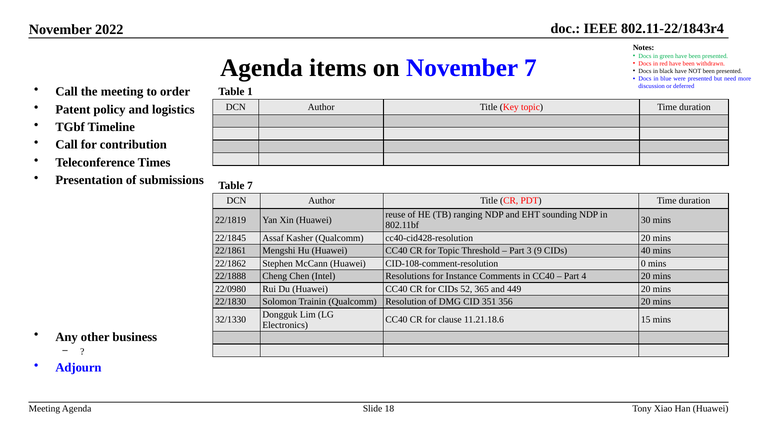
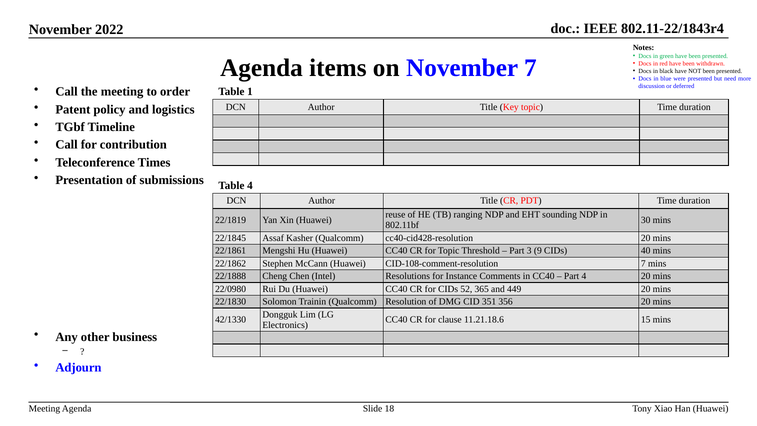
Table 7: 7 -> 4 (250, 185)
CID-108-comment-resolution 0: 0 -> 7 (643, 263)
32/1330: 32/1330 -> 42/1330 (231, 320)
